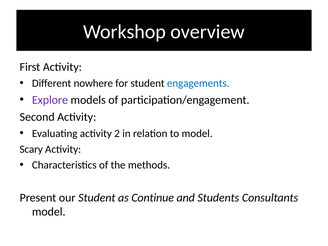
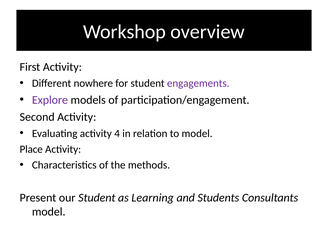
engagements colour: blue -> purple (198, 83)
2: 2 -> 4 (117, 133)
Scary: Scary -> Place (31, 149)
Continue: Continue -> Learning (153, 198)
